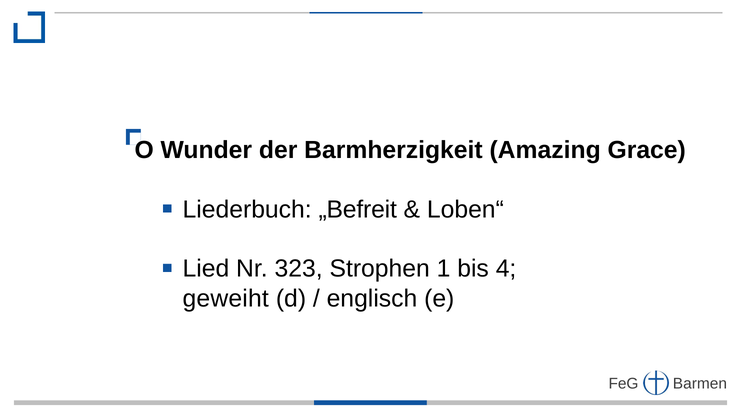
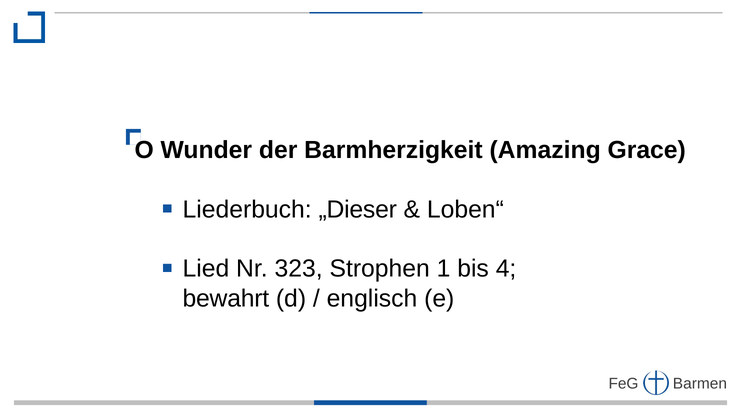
„Befreit: „Befreit -> „Dieser (358, 209)
geweiht: geweiht -> bewahrt (226, 298)
